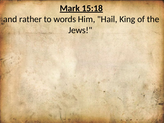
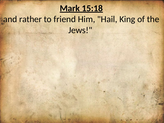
words: words -> friend (65, 19)
